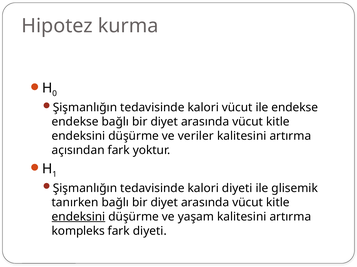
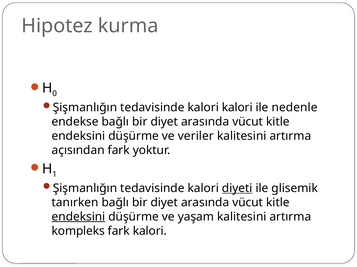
kalori vücut: vücut -> kalori (237, 108)
ile endekse: endekse -> nedenle (295, 108)
diyeti underline: none -> present (237, 189)
fark diyeti: diyeti -> kalori (150, 232)
